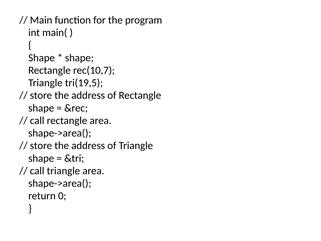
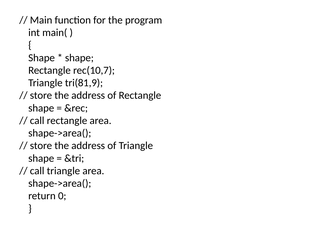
tri(19,5: tri(19,5 -> tri(81,9 (84, 83)
